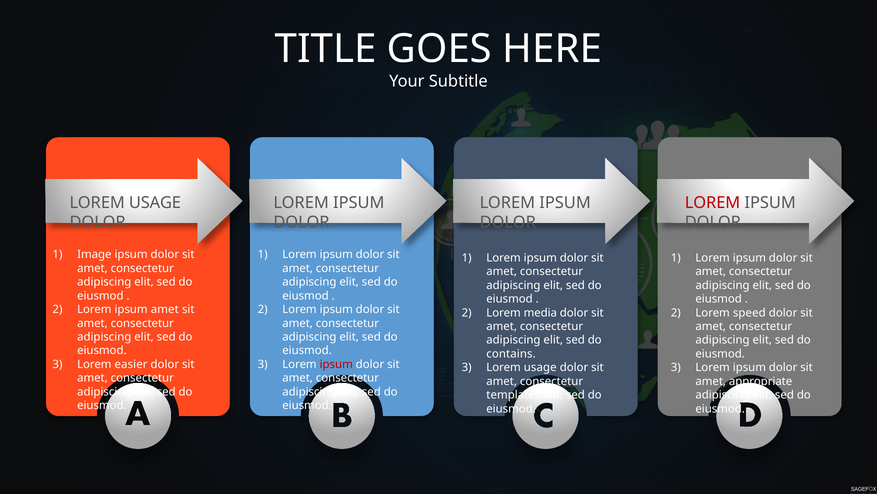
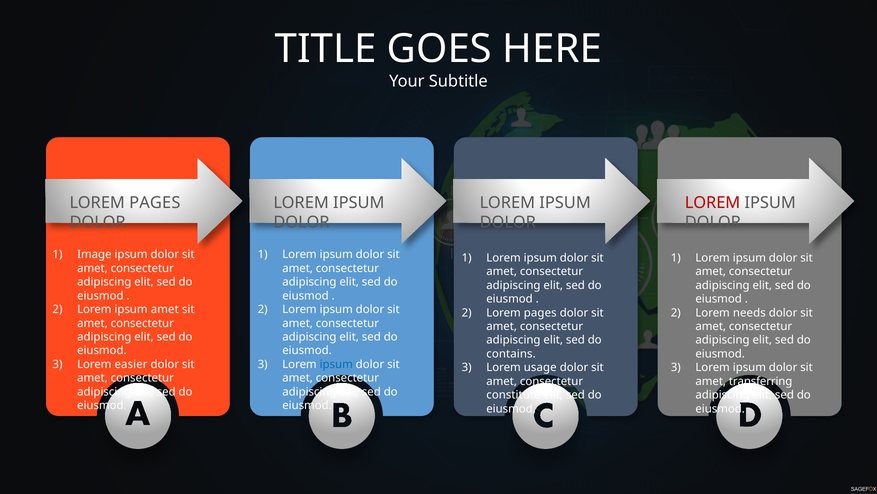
USAGE: USAGE -> PAGES (155, 202)
media: media -> pages (540, 312)
speed: speed -> needs (749, 312)
ipsum colour: red -> blue (336, 364)
appropriate: appropriate -> transferring (761, 381)
templates: templates -> constitute (513, 395)
